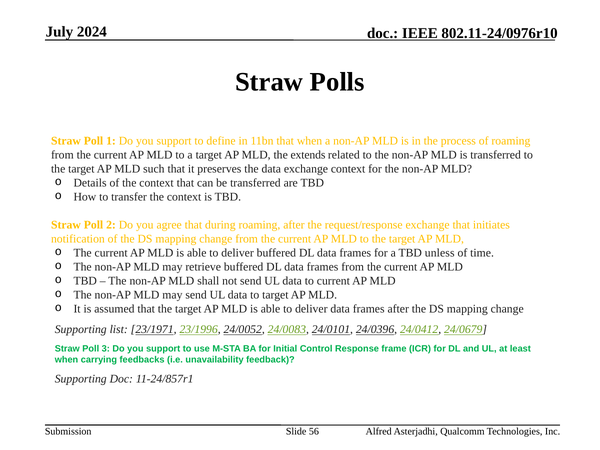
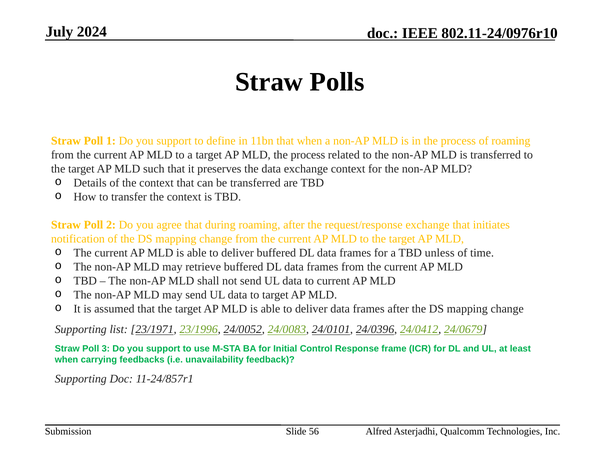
MLD the extends: extends -> process (308, 155)
